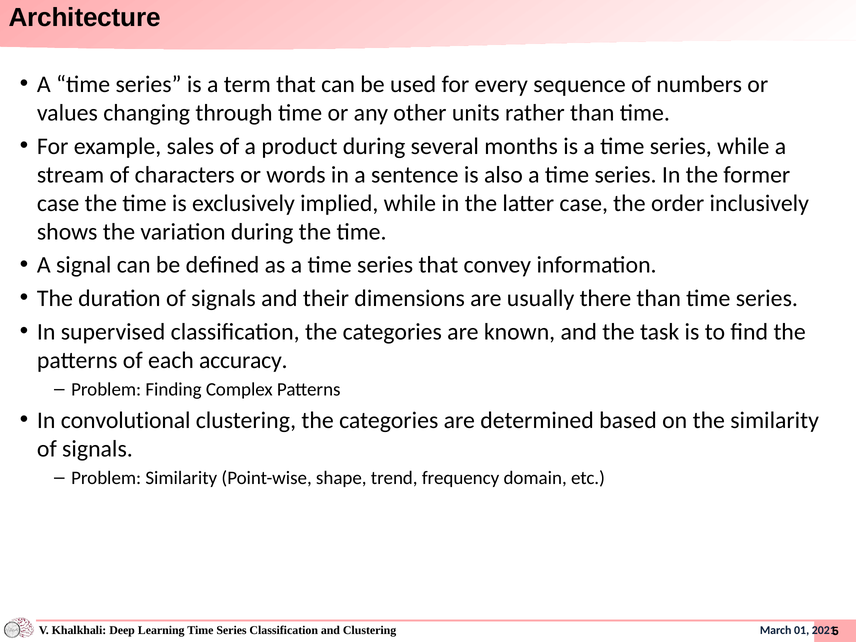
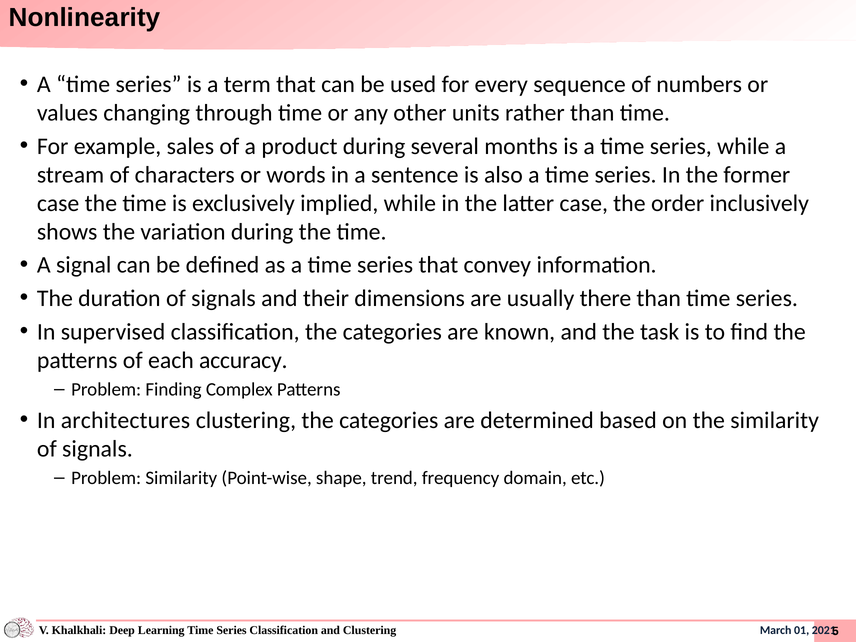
Architecture: Architecture -> Nonlinearity (85, 17)
convolutional: convolutional -> architectures (125, 420)
